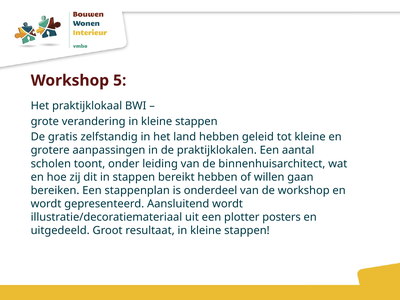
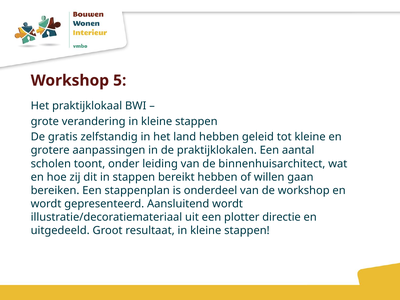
posters: posters -> directie (282, 217)
